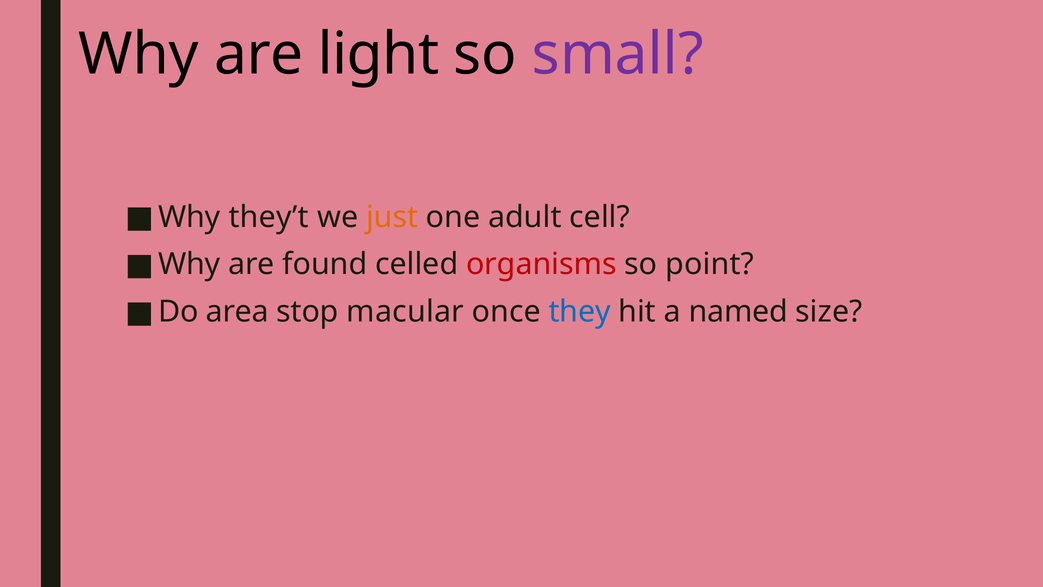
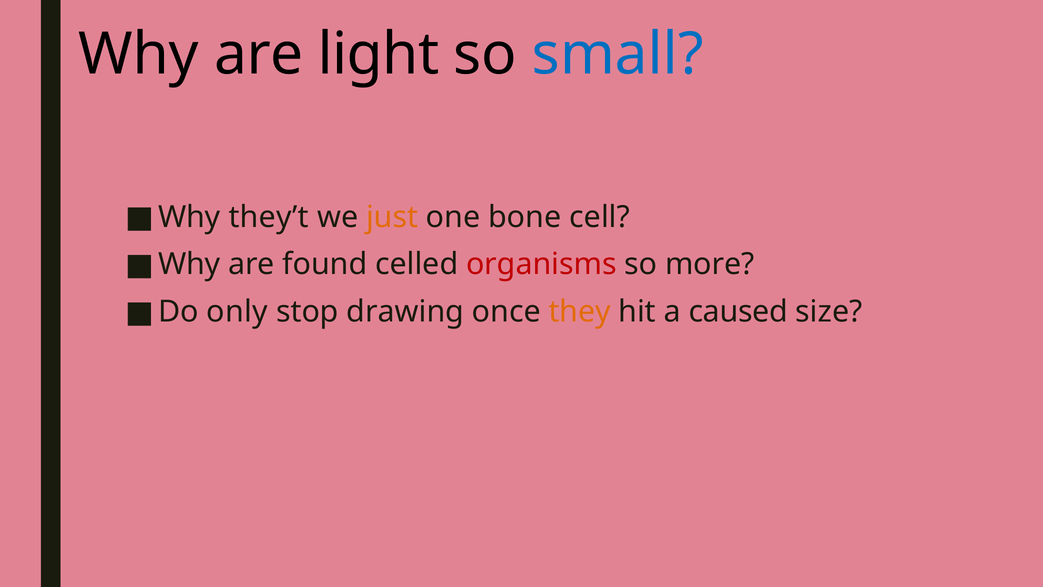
small colour: purple -> blue (618, 54)
adult: adult -> bone (525, 217)
point: point -> more (710, 264)
area: area -> only (237, 311)
macular: macular -> drawing (405, 311)
they colour: blue -> orange (580, 311)
named: named -> caused (738, 311)
